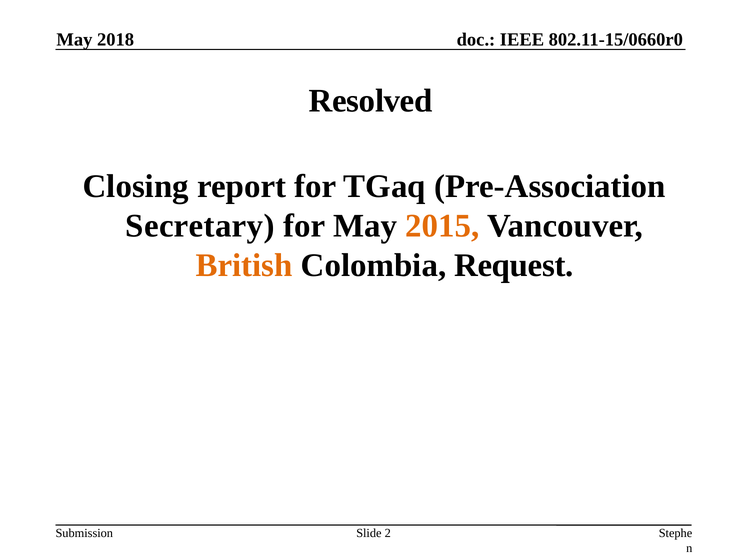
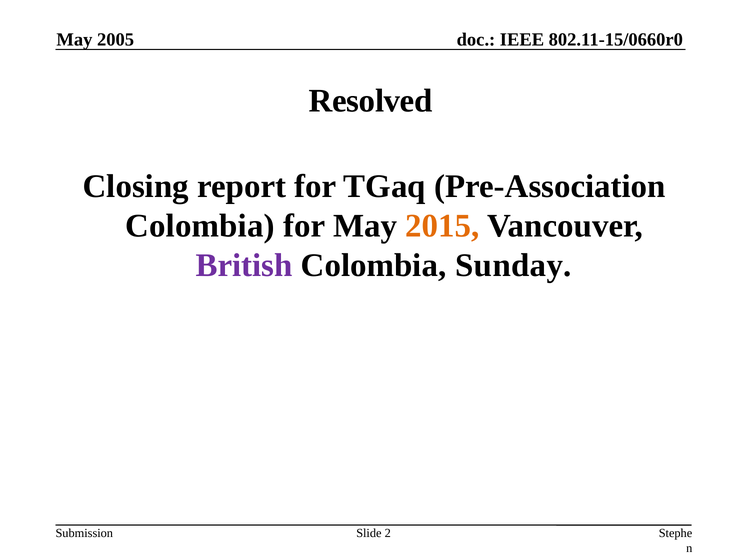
2018: 2018 -> 2005 (116, 40)
Secretary: Secretary -> Colombia (200, 226)
British colour: orange -> purple (244, 265)
Request: Request -> Sunday (513, 265)
